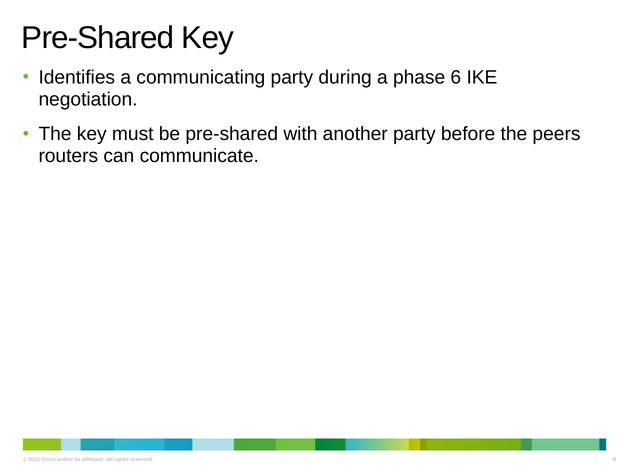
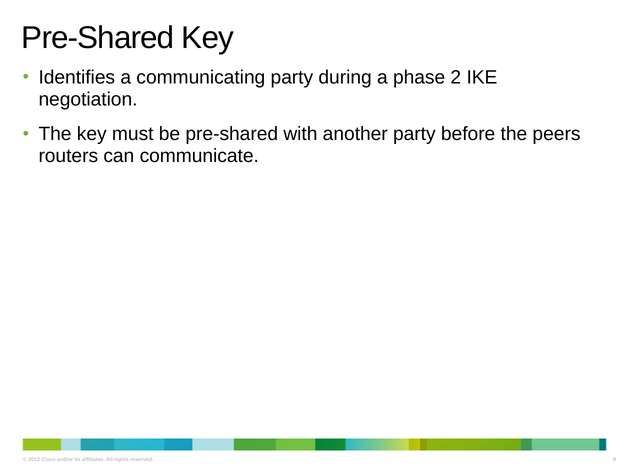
6: 6 -> 2 (456, 77)
